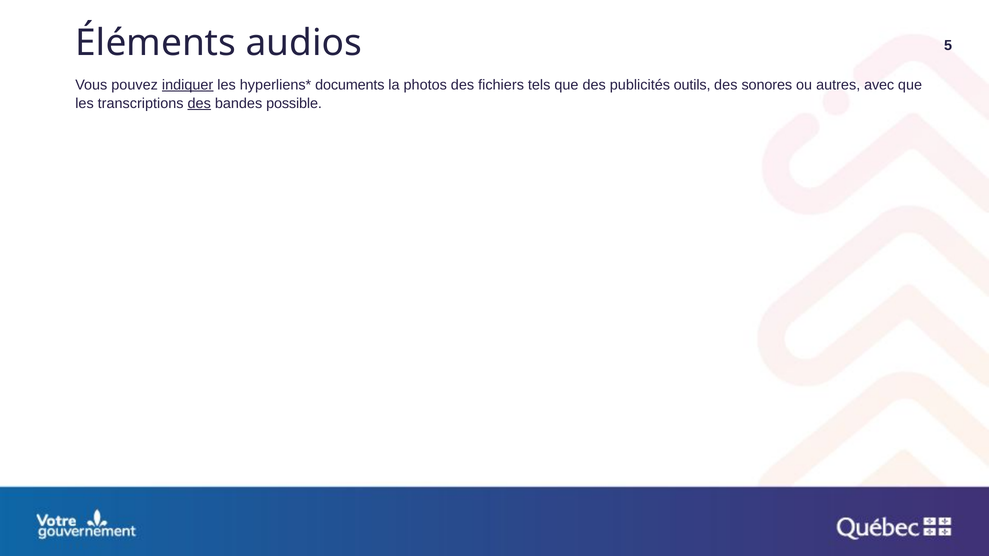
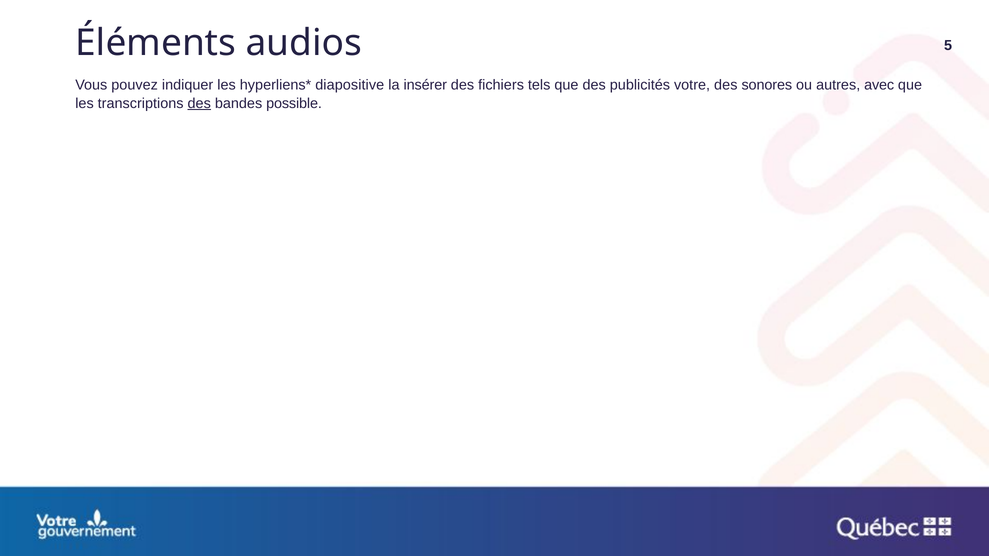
indiquer underline: present -> none (188, 85)
documents: documents -> diapositive (350, 85)
photos: photos -> insérer (425, 85)
outils: outils -> votre (692, 85)
